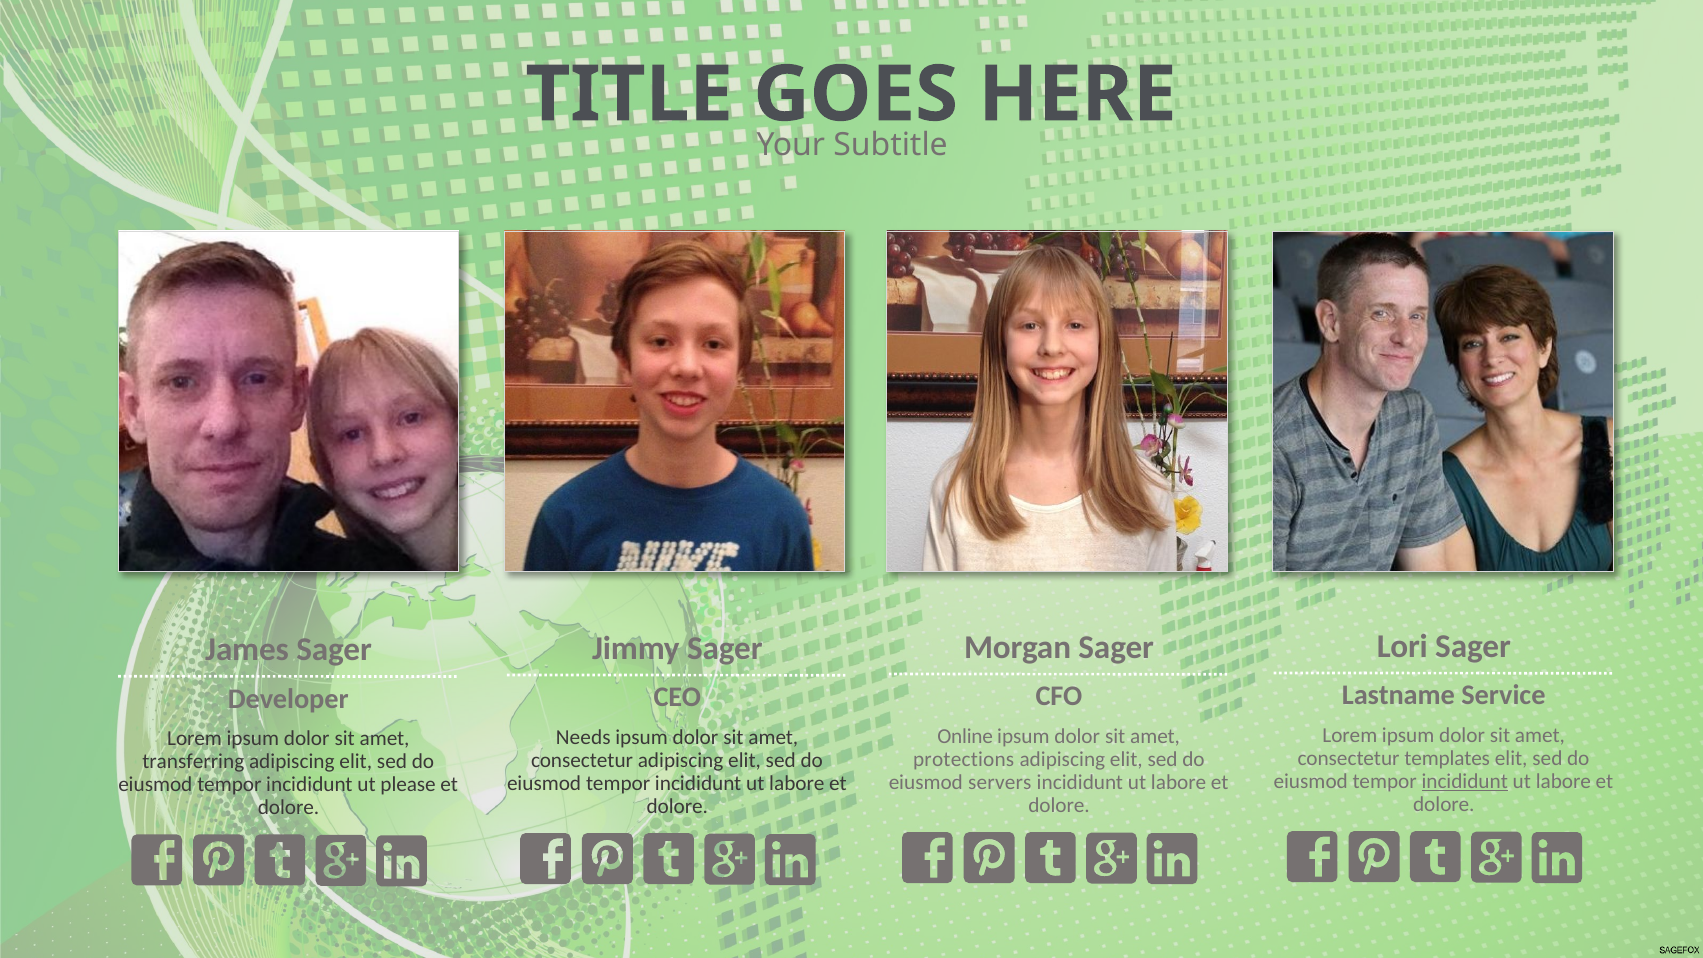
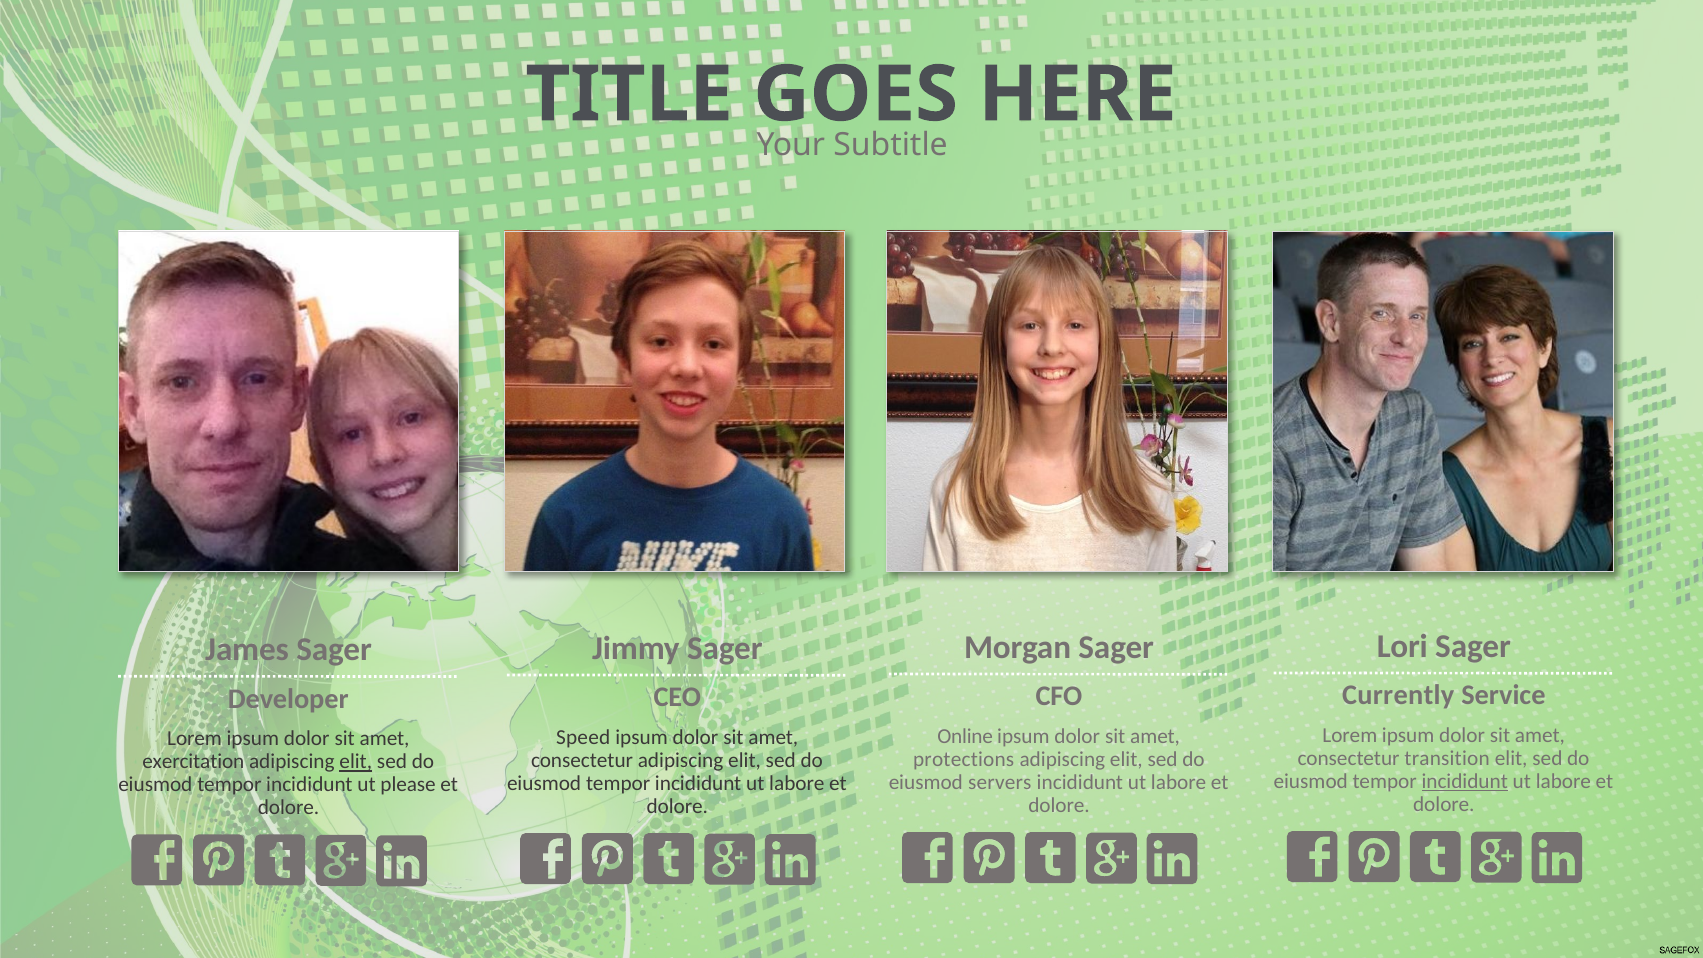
Lastname: Lastname -> Currently (1398, 696)
Needs: Needs -> Speed (583, 738)
templates: templates -> transition (1447, 759)
transferring: transferring -> exercitation (193, 762)
elit underline: none -> present (356, 762)
